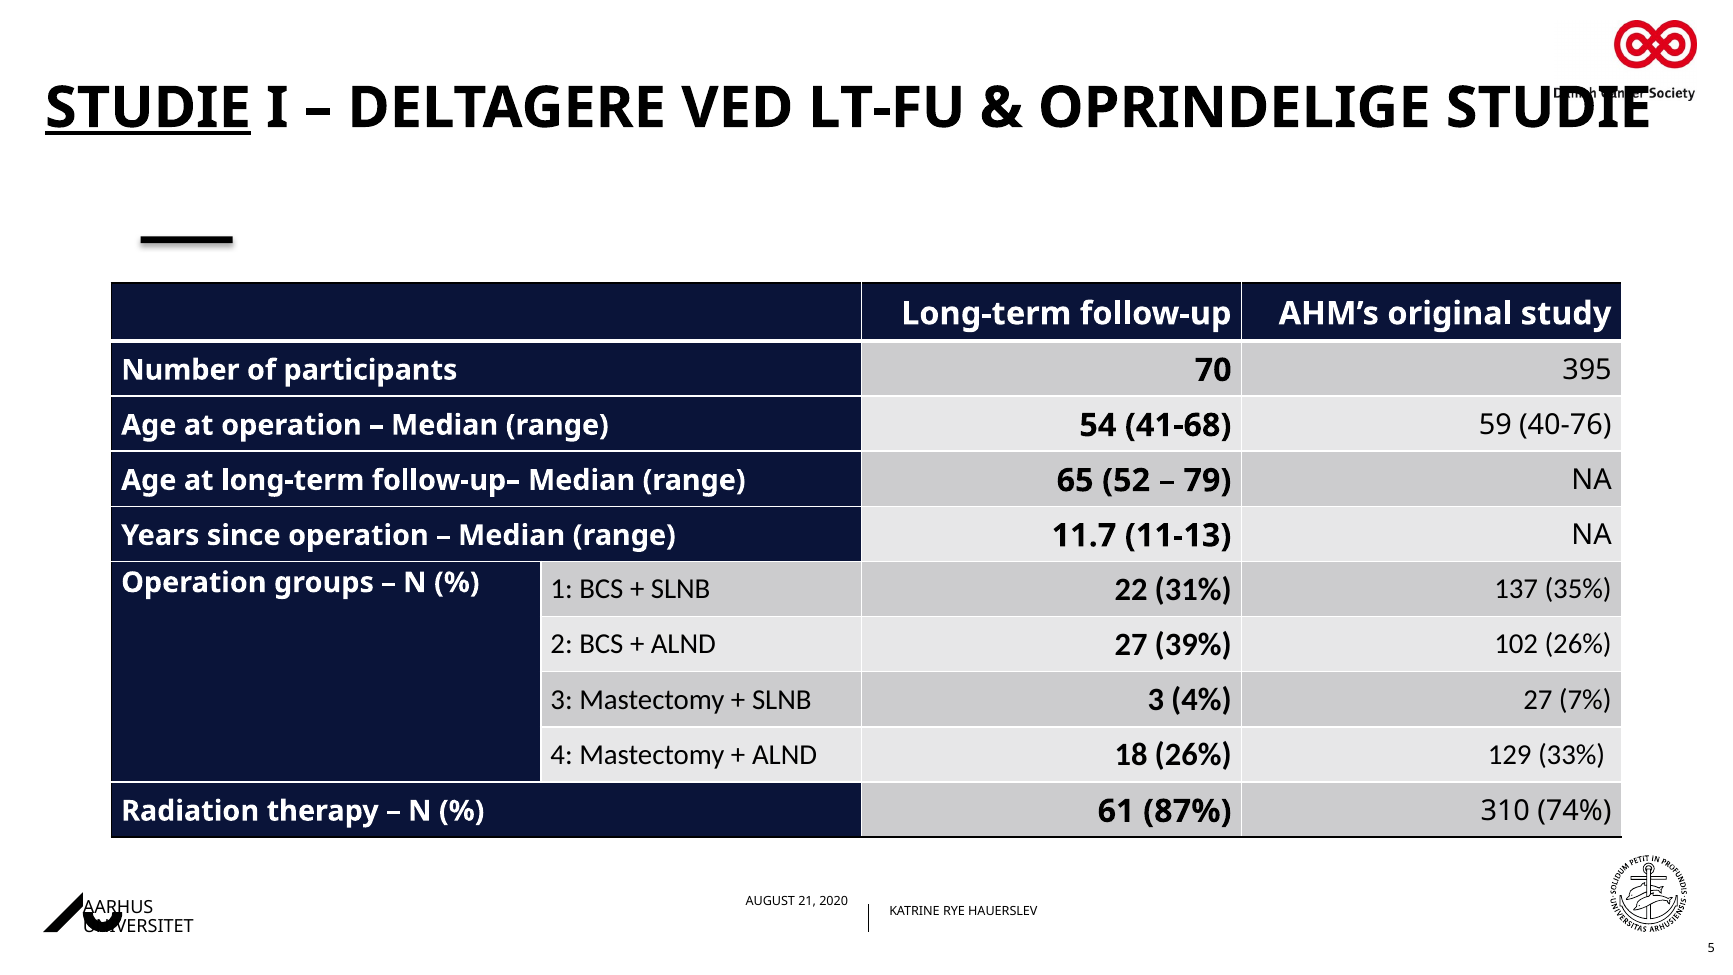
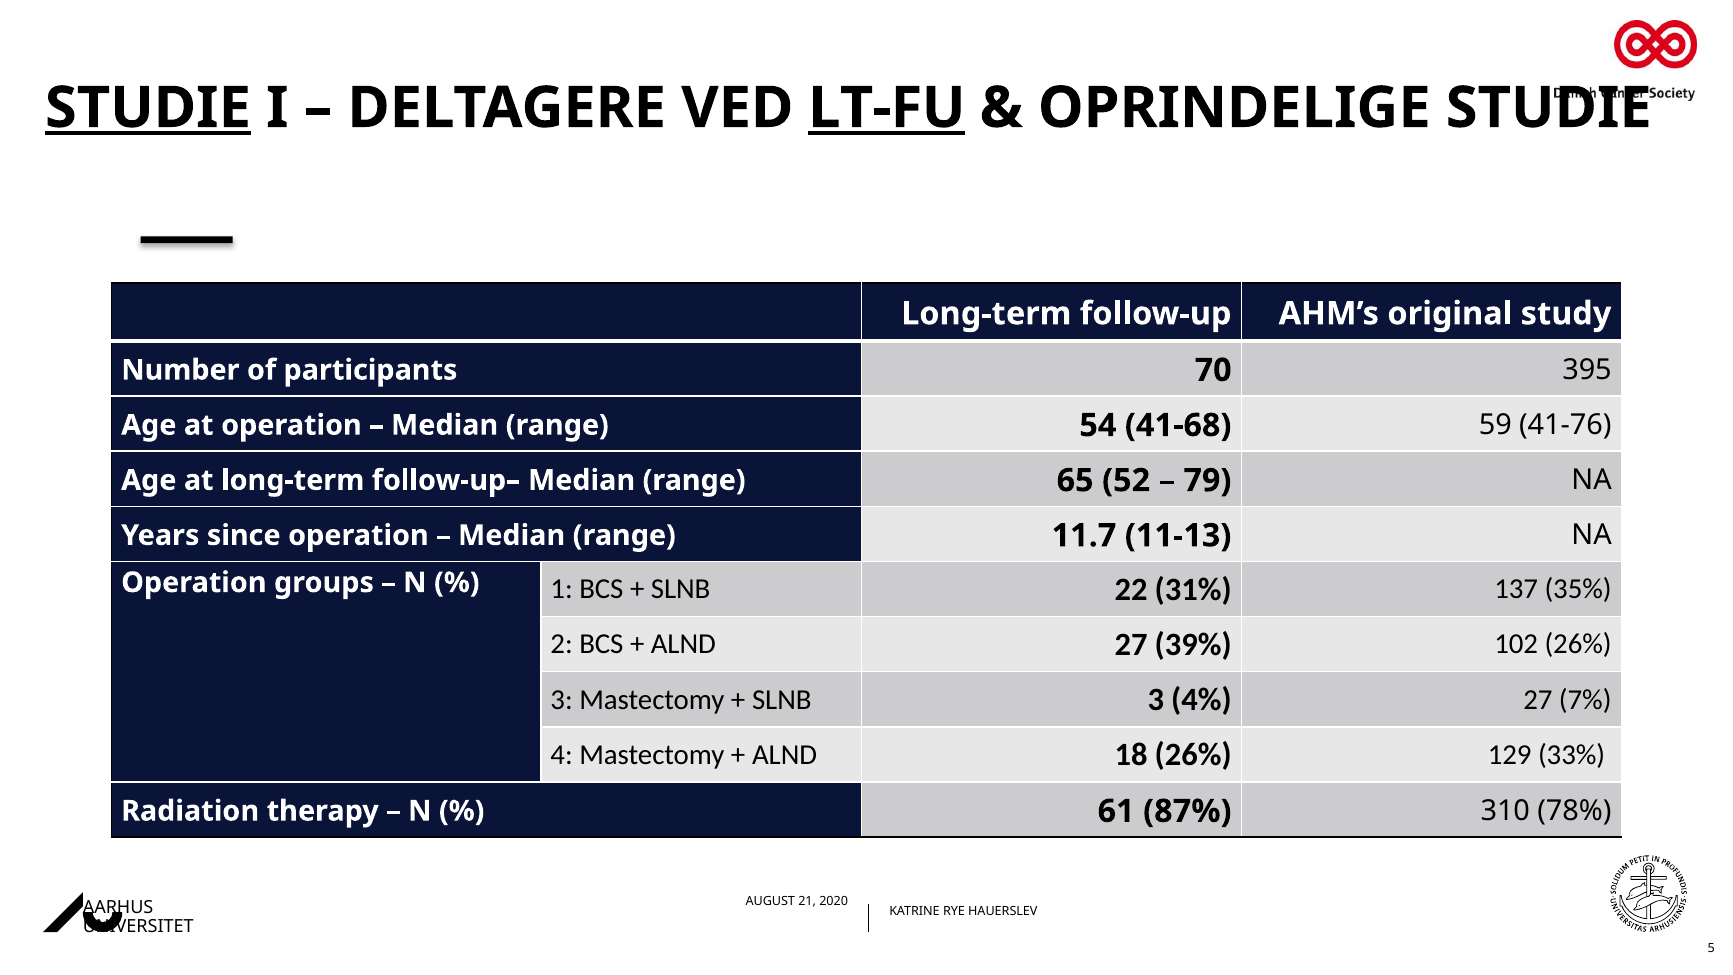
LT-FU underline: none -> present (887, 108)
40-76: 40-76 -> 41-76 (1565, 425)
74%: 74% -> 78% (1574, 811)
